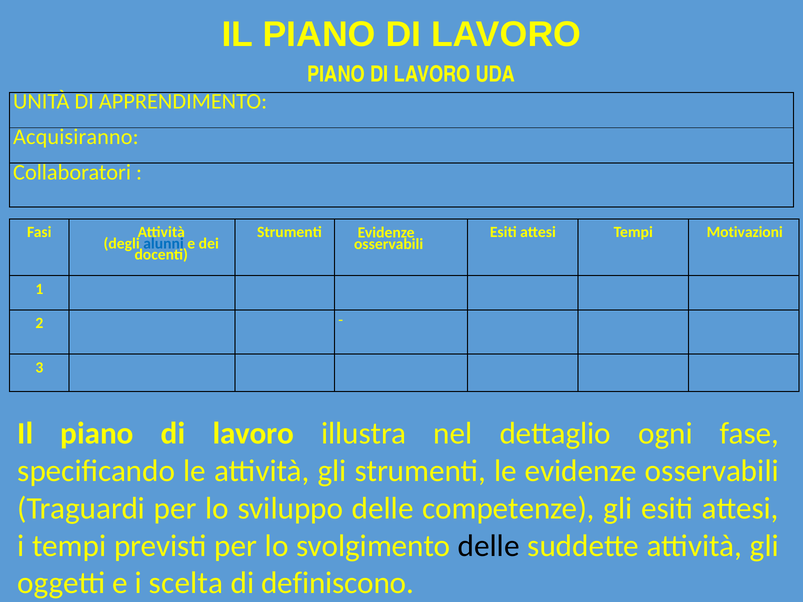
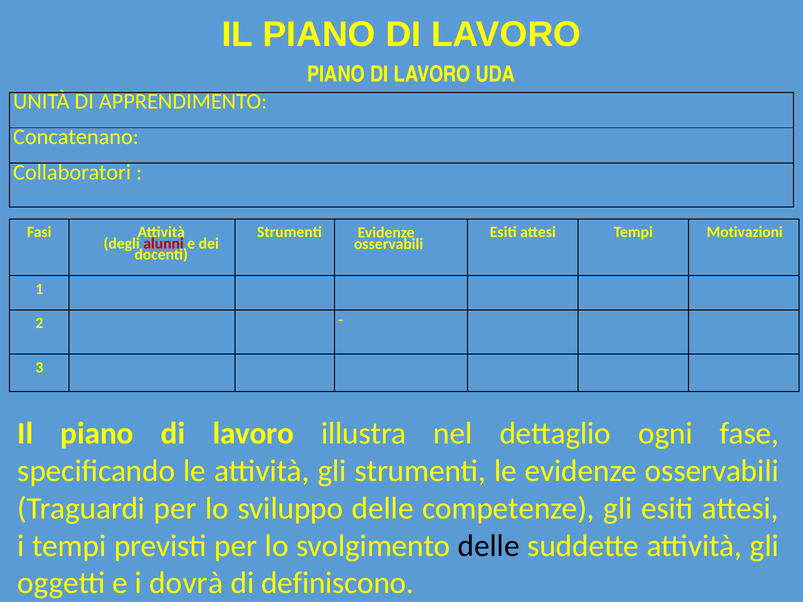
Acquisiranno: Acquisiranno -> Concatenano (76, 137)
alunni colour: blue -> red (164, 244)
scelta: scelta -> dovrà (186, 583)
